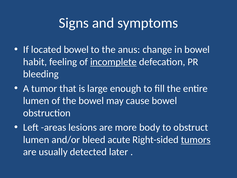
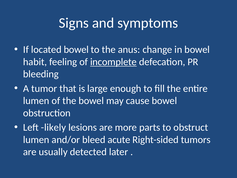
areas: areas -> likely (53, 127)
body: body -> parts (150, 127)
tumors underline: present -> none (196, 139)
